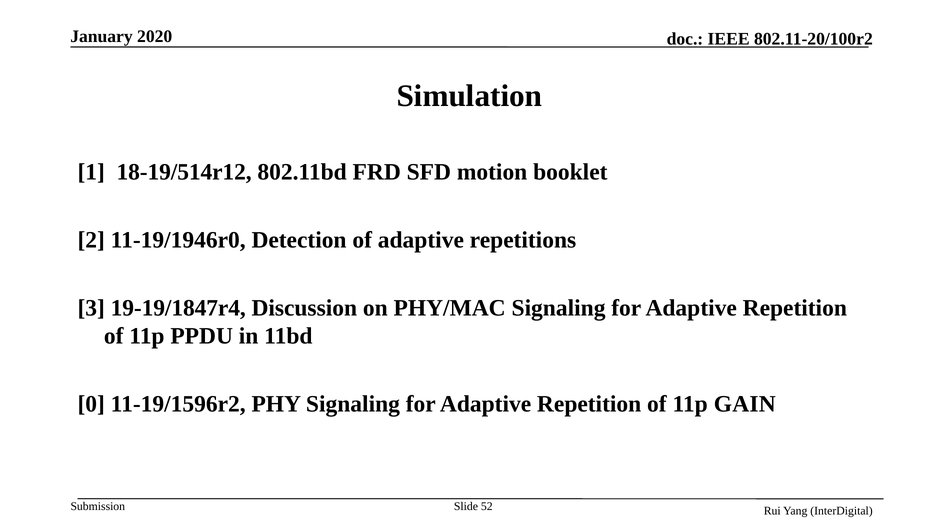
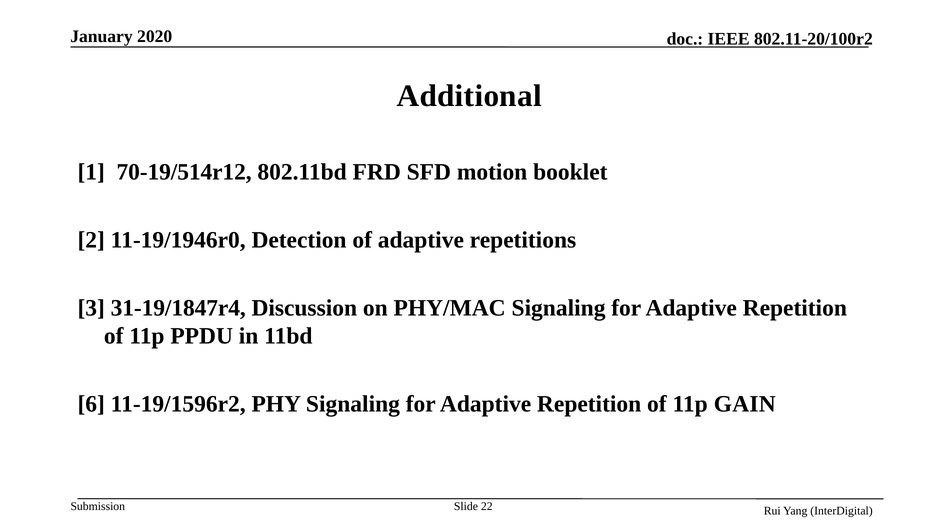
Simulation: Simulation -> Additional (469, 96)
18-19/514r12: 18-19/514r12 -> 70-19/514r12 (184, 172)
19-19/1847r4: 19-19/1847r4 -> 31-19/1847r4 (178, 308)
0: 0 -> 6 (91, 404)
52: 52 -> 22 (487, 507)
